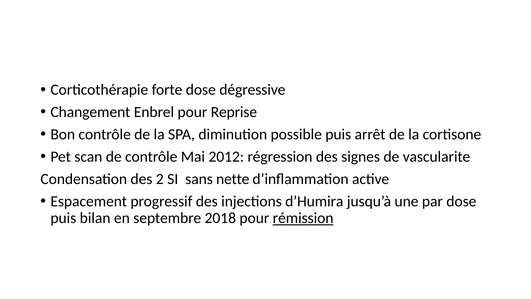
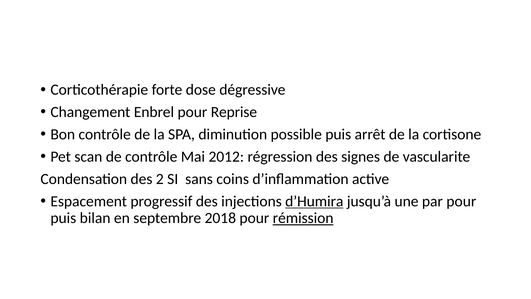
nette: nette -> coins (233, 179)
d’Humira underline: none -> present (314, 201)
par dose: dose -> pour (461, 201)
